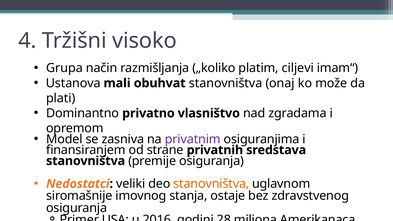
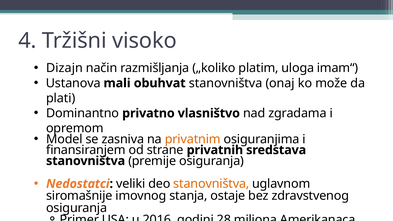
Grupa: Grupa -> Dizajn (64, 68)
ciljevi: ciljevi -> uloga (298, 68)
privatnim colour: purple -> orange (193, 139)
